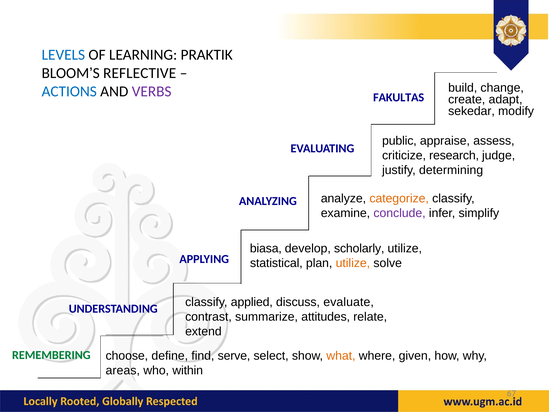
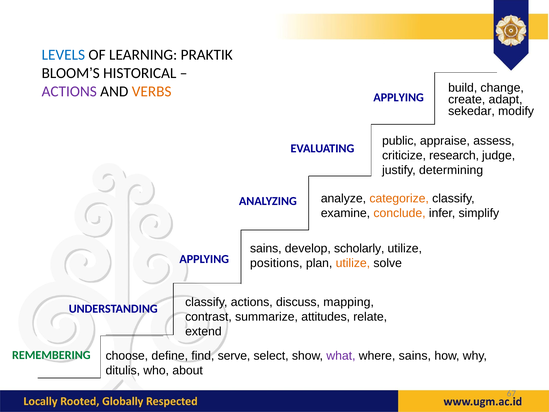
REFLECTIVE: REFLECTIVE -> HISTORICAL (140, 73)
ACTIONS colour: blue -> purple (69, 91)
VERBS colour: purple -> orange (152, 91)
FAKULTAS: FAKULTAS -> APPLYING (399, 97)
conclude colour: purple -> orange (400, 213)
biasa: biasa -> sains (266, 248)
statistical: statistical -> positions (276, 263)
classify applied: applied -> actions (252, 302)
evaluate: evaluate -> mapping (349, 302)
what colour: orange -> purple (341, 356)
where given: given -> sains (415, 356)
areas: areas -> ditulis (123, 370)
within: within -> about (188, 370)
